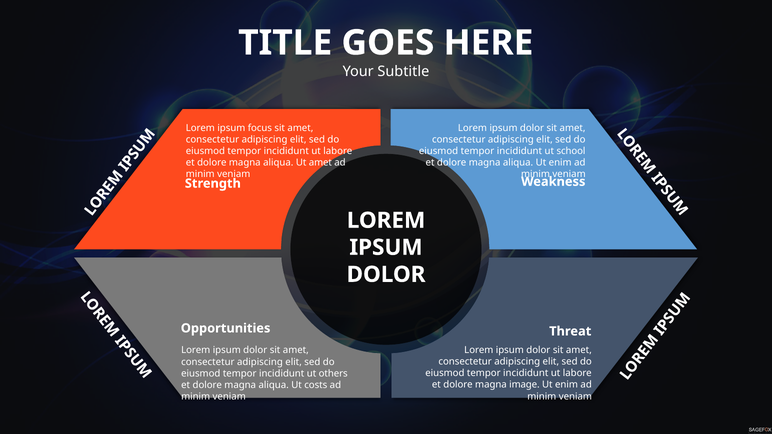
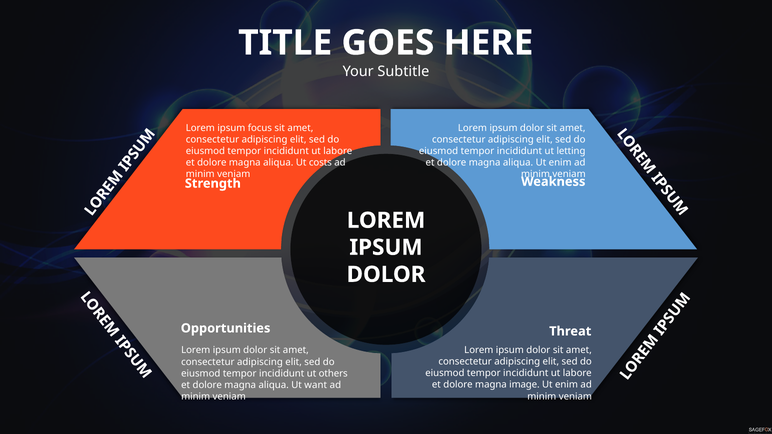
school: school -> letting (571, 151)
Ut amet: amet -> costs (320, 163)
costs: costs -> want (316, 385)
